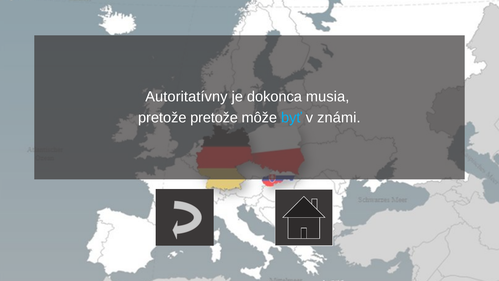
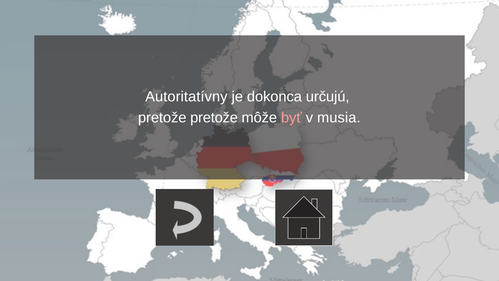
musia: musia -> určujú (328, 97)
byť colour: light blue -> pink (291, 118)
známi: známi -> musia (339, 118)
